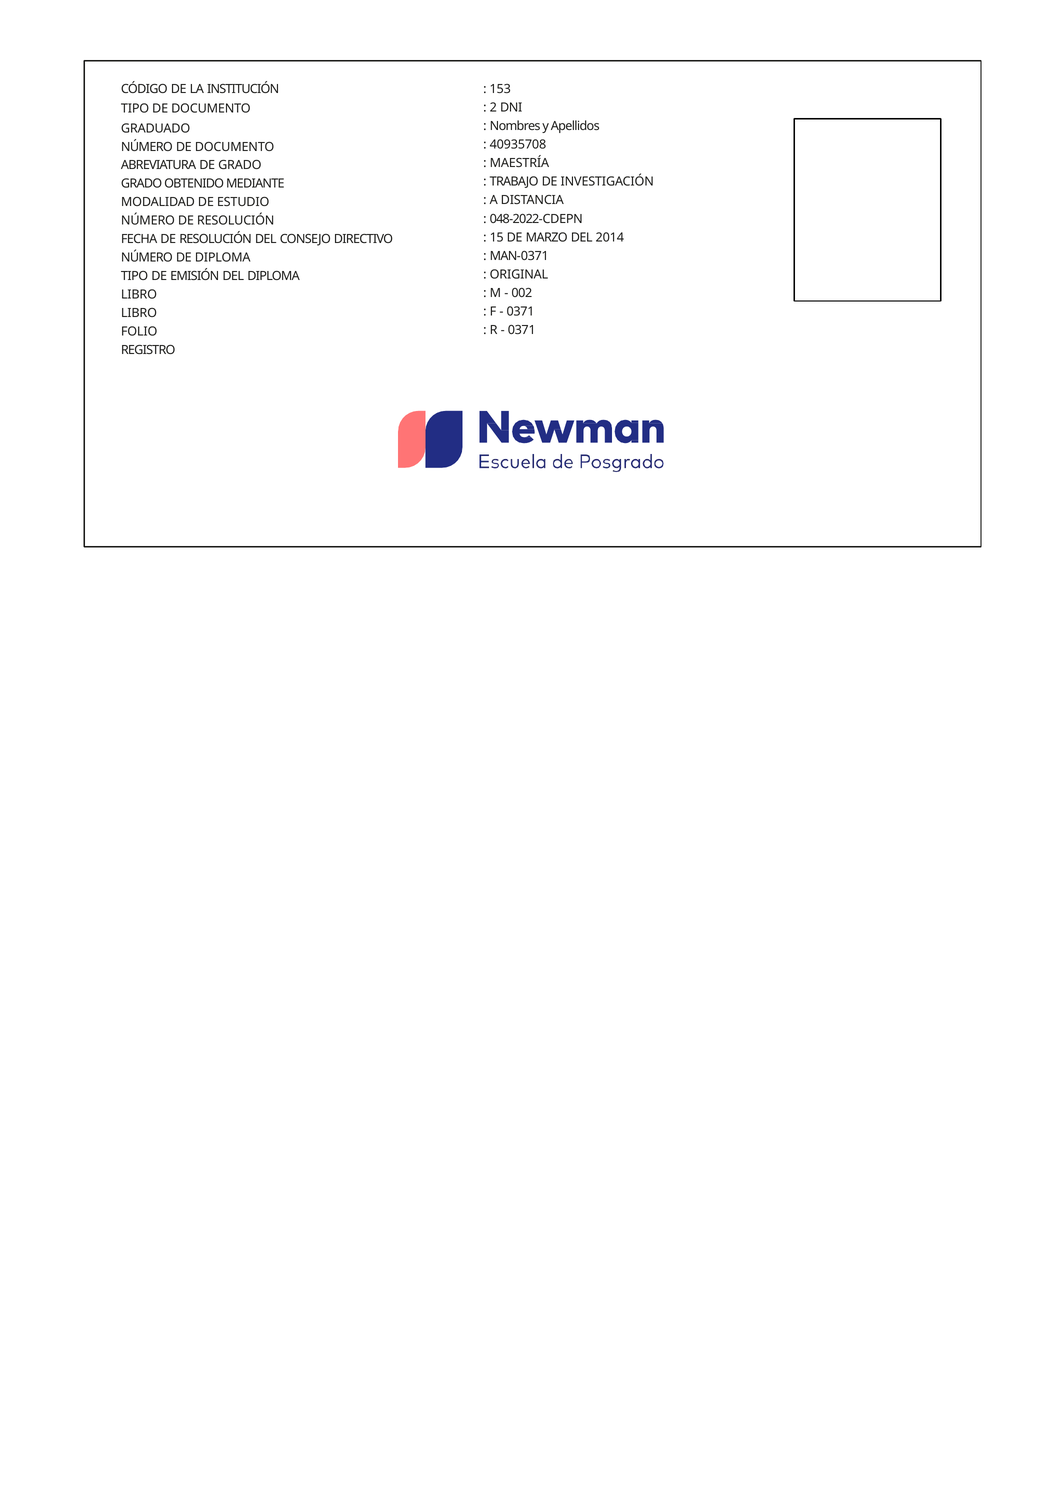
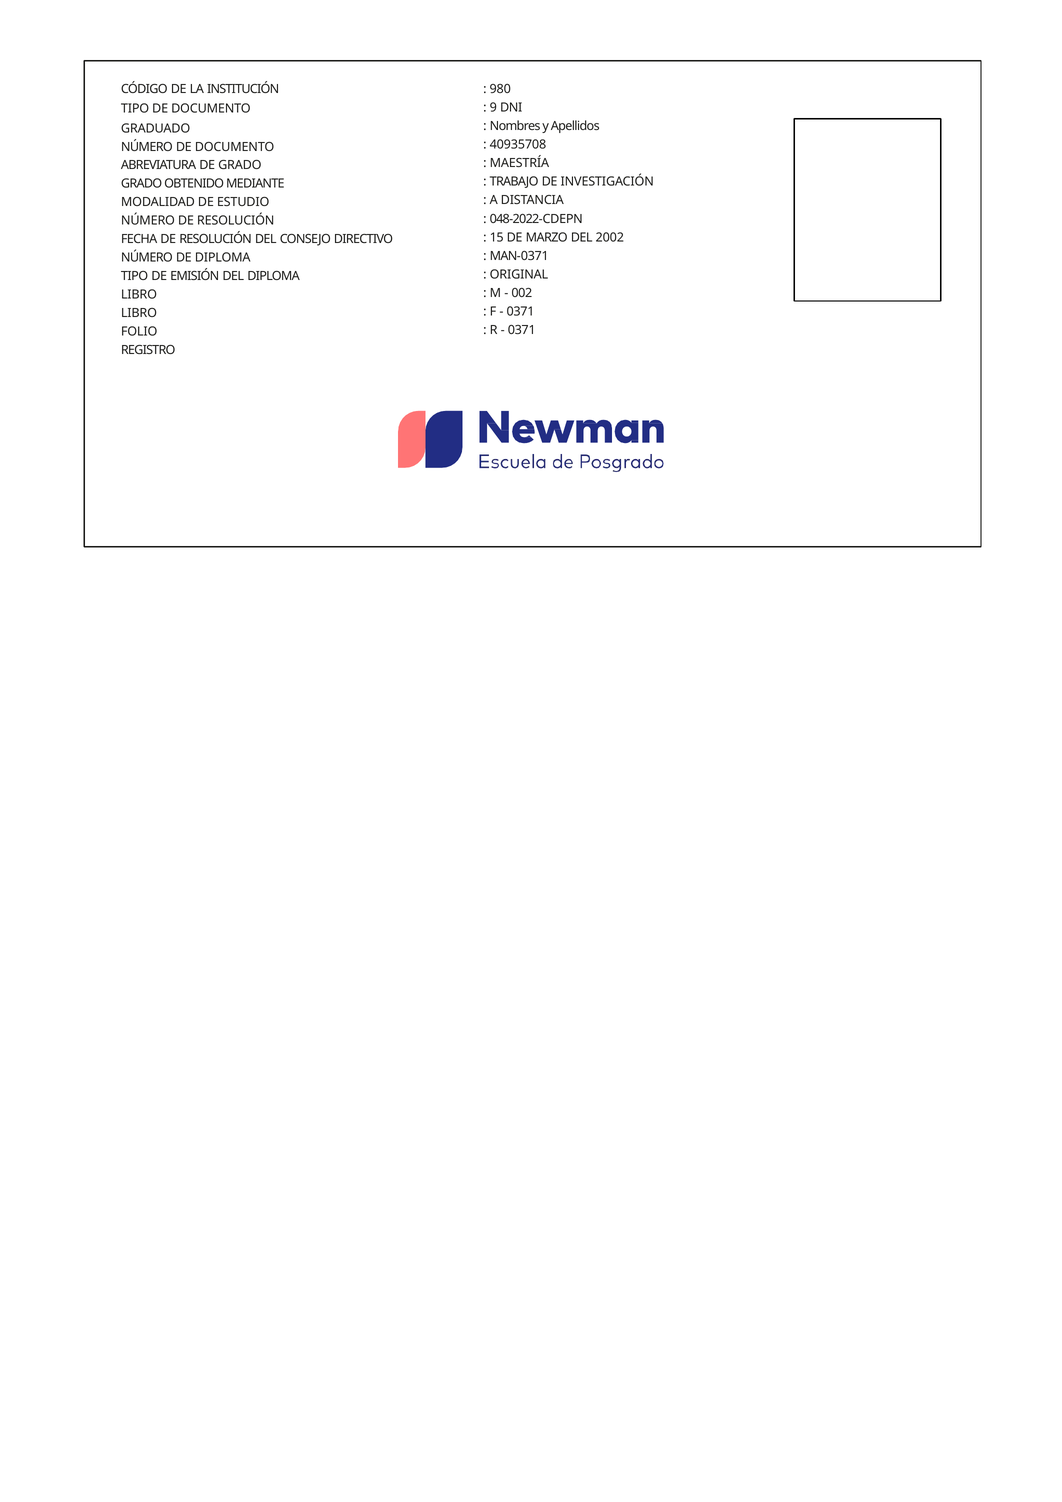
153: 153 -> 980 (500, 89)
2: 2 -> 9 (493, 108)
2014: 2014 -> 2002 (610, 237)
